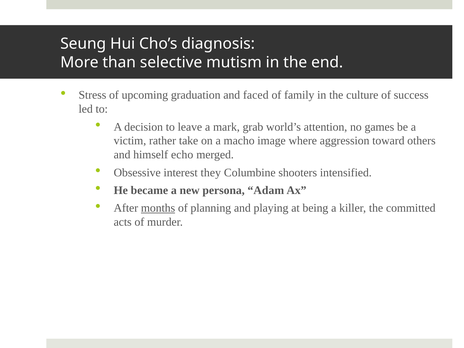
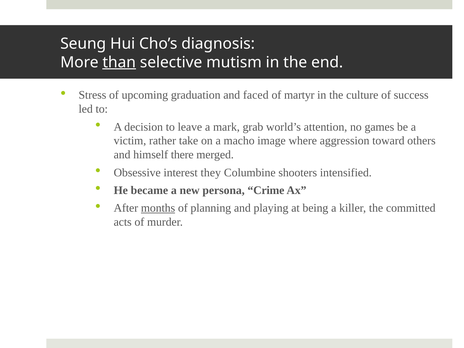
than underline: none -> present (119, 62)
family: family -> martyr (299, 95)
echo: echo -> there (182, 155)
Adam: Adam -> Crime (266, 190)
